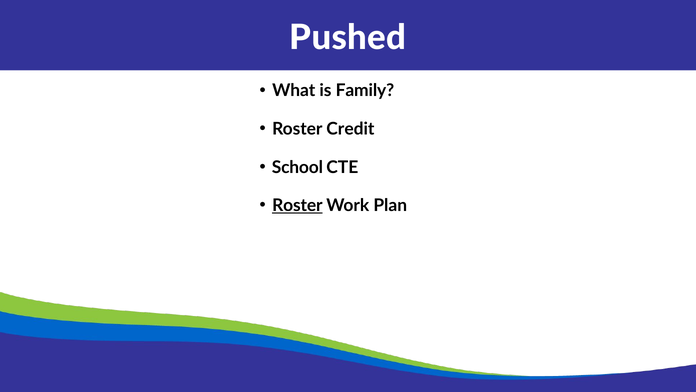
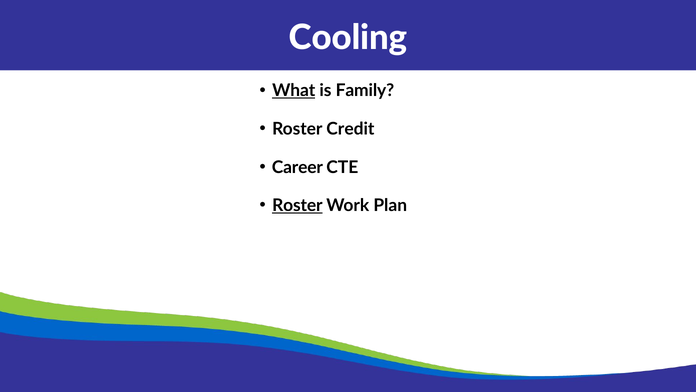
Pushed: Pushed -> Cooling (348, 38)
What underline: none -> present (294, 91)
School: School -> Career (297, 167)
